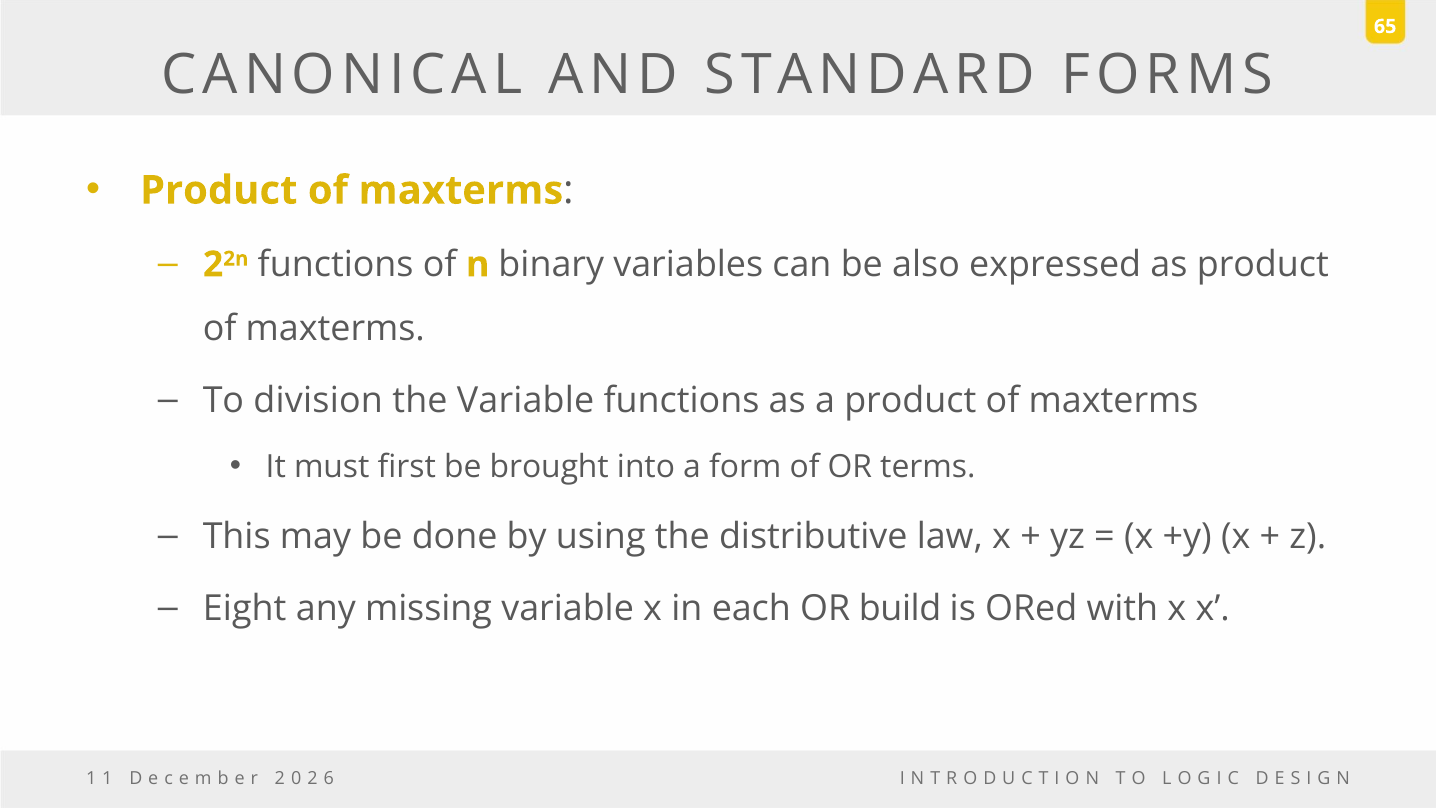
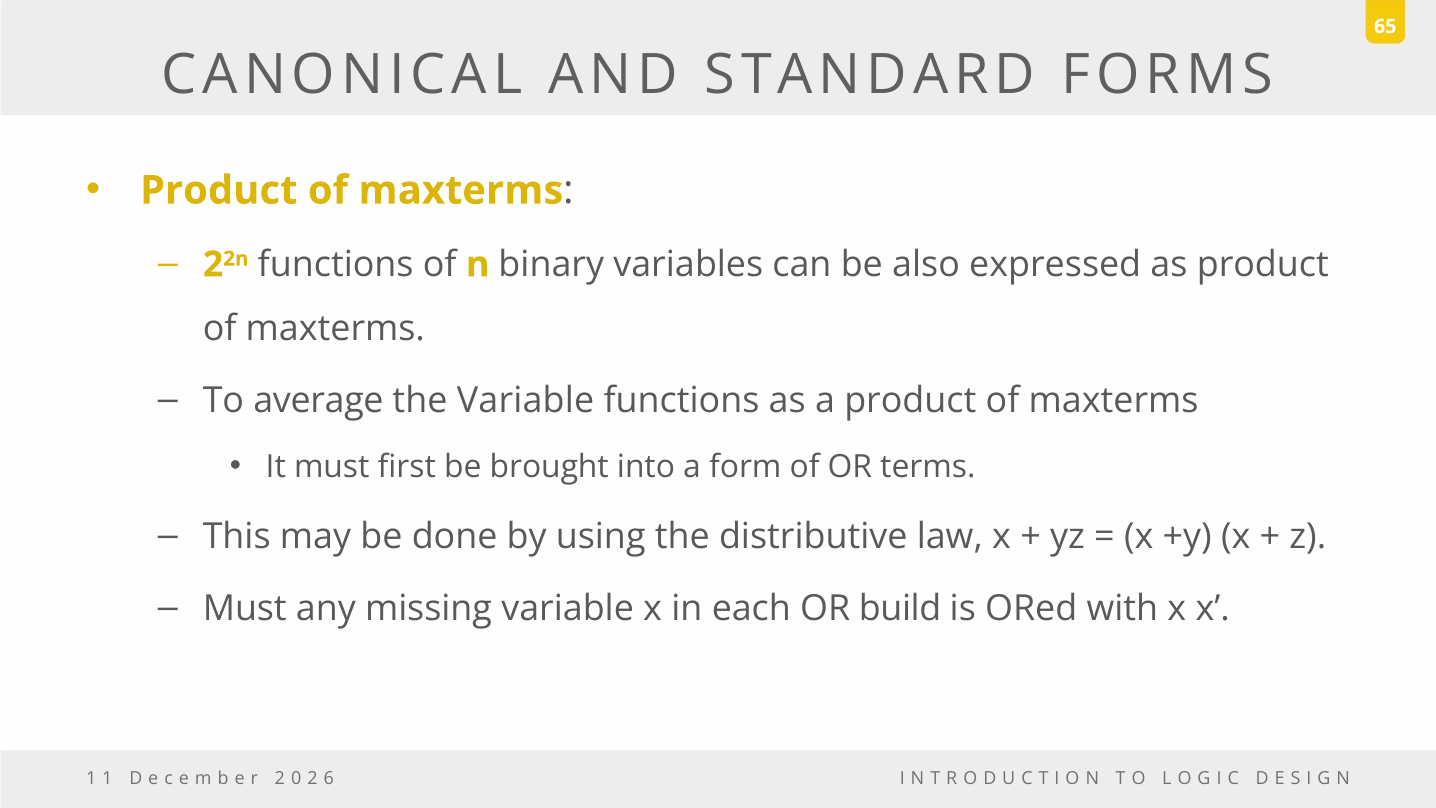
division: division -> average (318, 401)
Eight: Eight -> Must (245, 608)
